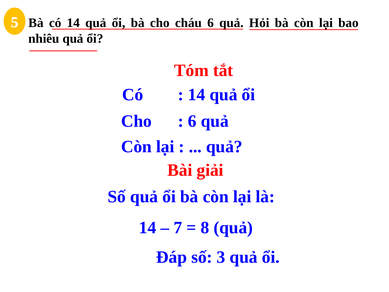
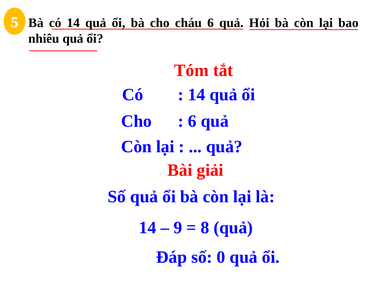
7: 7 -> 9 (178, 227)
3: 3 -> 0 (221, 257)
